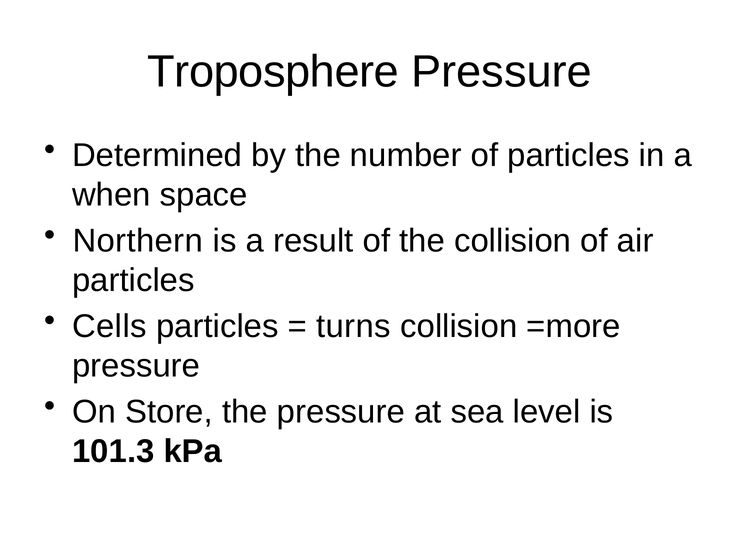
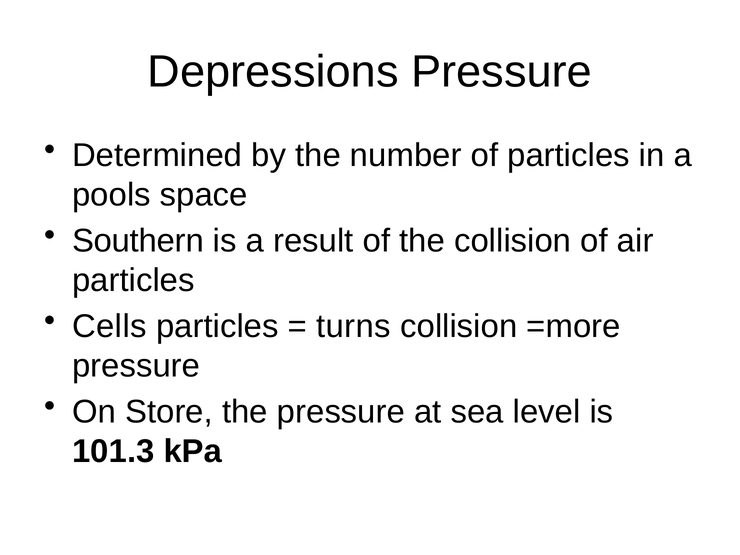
Troposphere: Troposphere -> Depressions (273, 72)
when: when -> pools (111, 195)
Northern: Northern -> Southern (138, 241)
